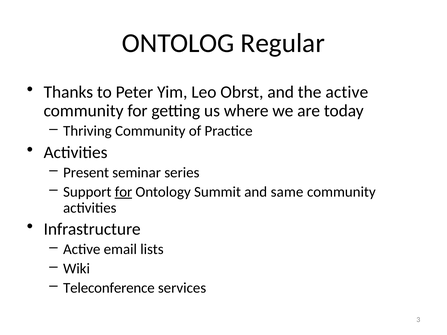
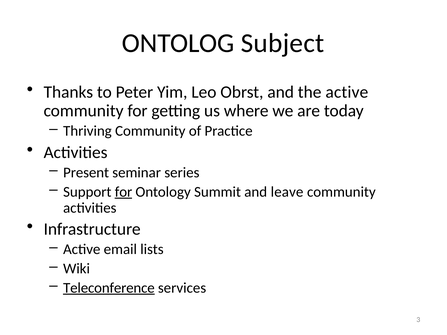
Regular: Regular -> Subject (283, 43)
same: same -> leave (287, 192)
Teleconference underline: none -> present (109, 288)
